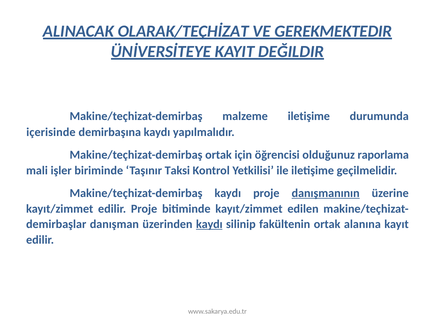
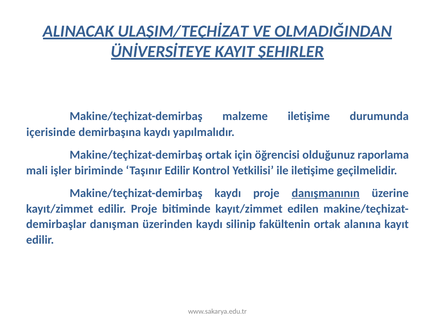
OLARAK/TEÇHİZAT: OLARAK/TEÇHİZAT -> ULAŞIM/TEÇHİZAT (183, 31)
GEREKMEKTEDIR: GEREKMEKTEDIR -> OLMADIĞINDAN (333, 31)
DEĞILDIR: DEĞILDIR -> ŞEHIRLER (291, 52)
Taşınır Taksi: Taksi -> Edilir (177, 171)
kaydı underline: present -> none (209, 224)
